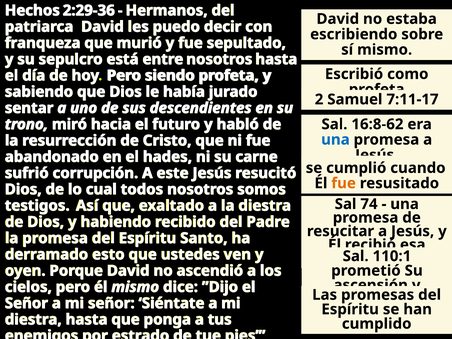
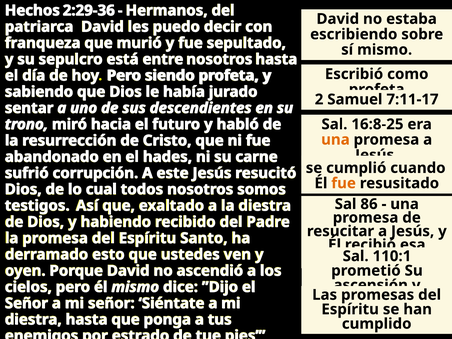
16:8-62: 16:8-62 -> 16:8-25 (377, 124)
una colour: blue -> orange (335, 140)
74: 74 -> 86 (369, 204)
